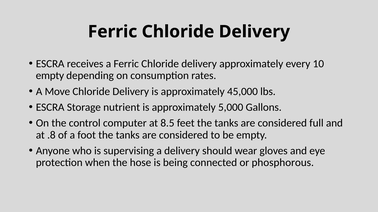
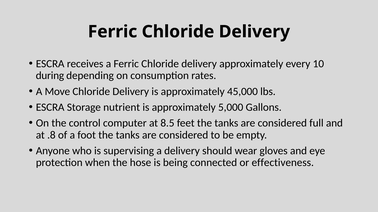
empty: empty -> during (50, 76)
phosphorous: phosphorous -> effectiveness (283, 163)
